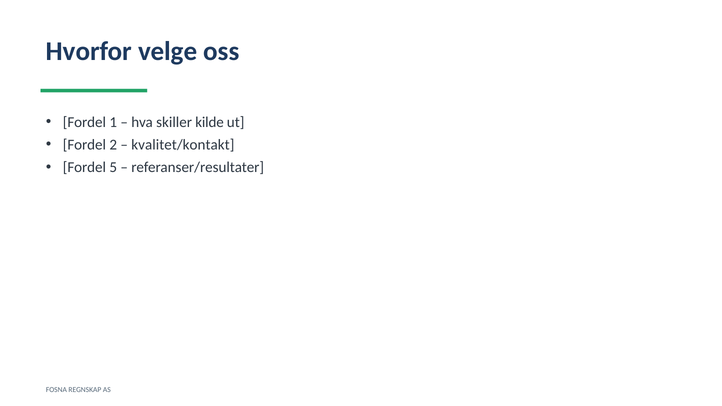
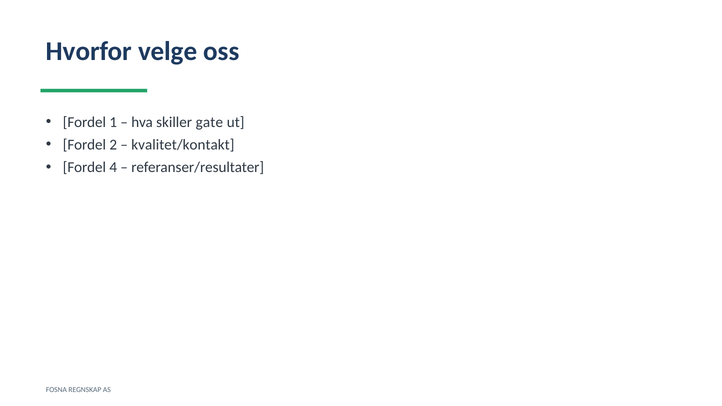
kilde: kilde -> gate (209, 122)
5: 5 -> 4 (113, 167)
